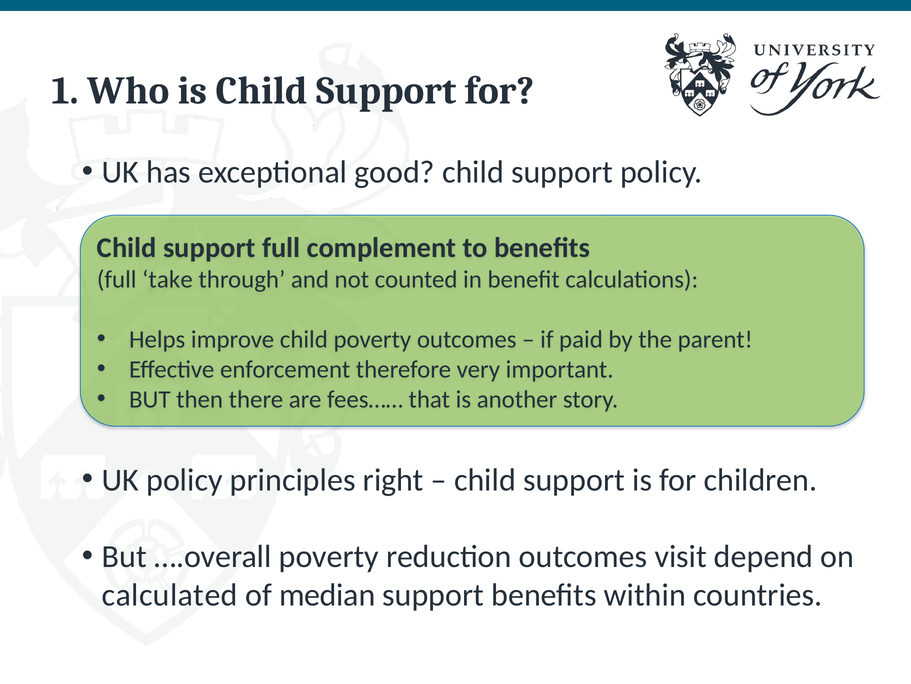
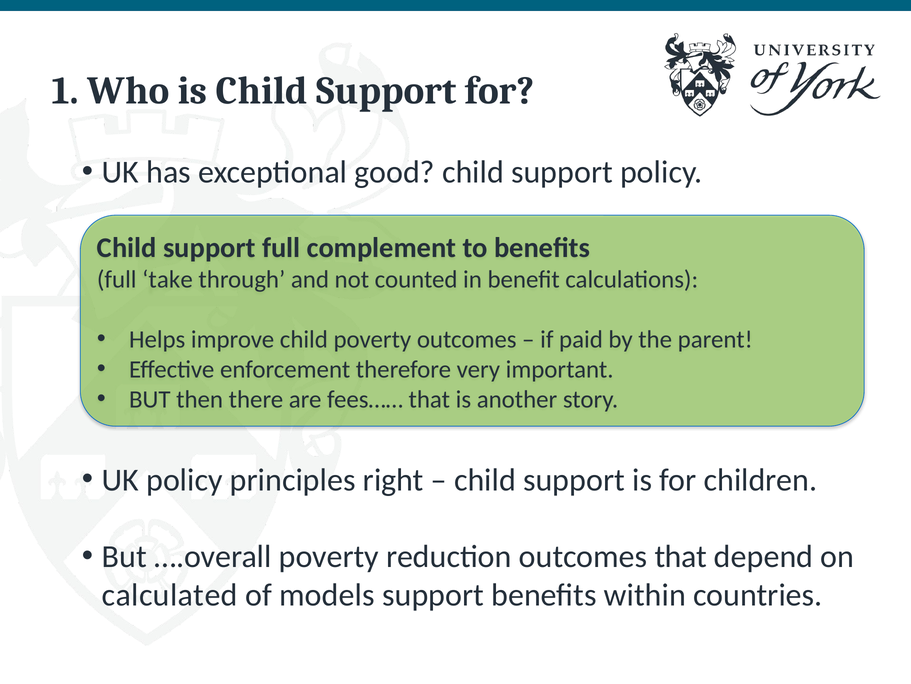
outcomes visit: visit -> that (681, 557)
median: median -> models (327, 595)
